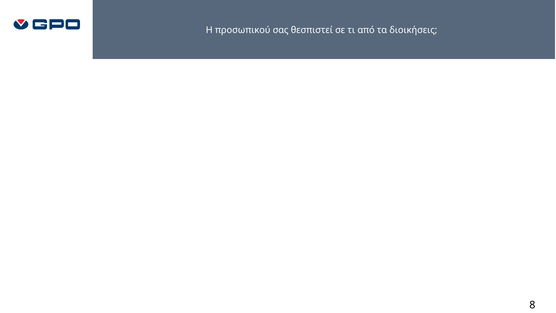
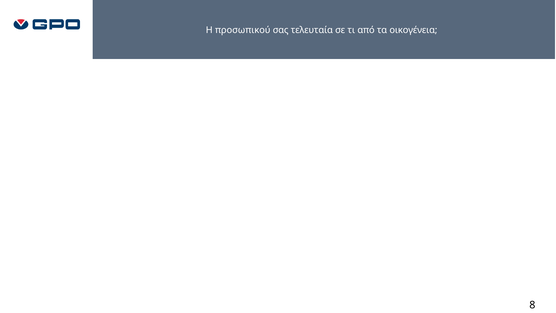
θεσπιστεί: θεσπιστεί -> τελευταία (312, 30)
διοικήσεις: διοικήσεις -> οικογένεια (413, 30)
